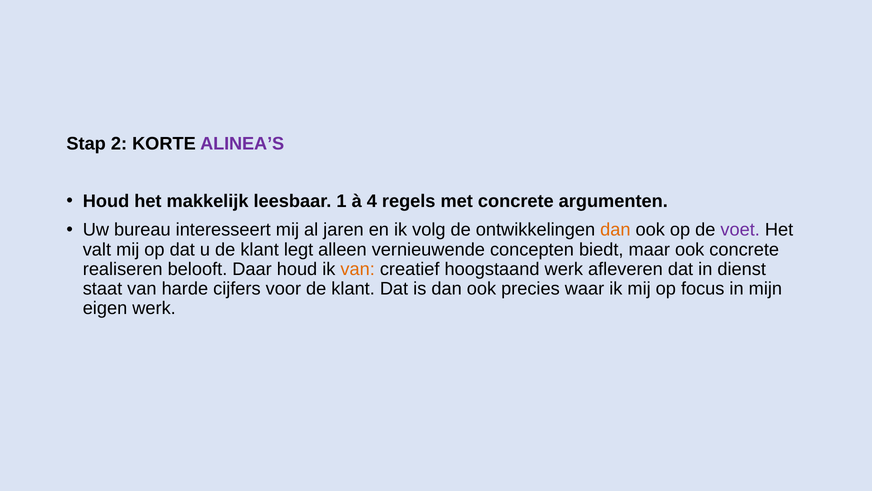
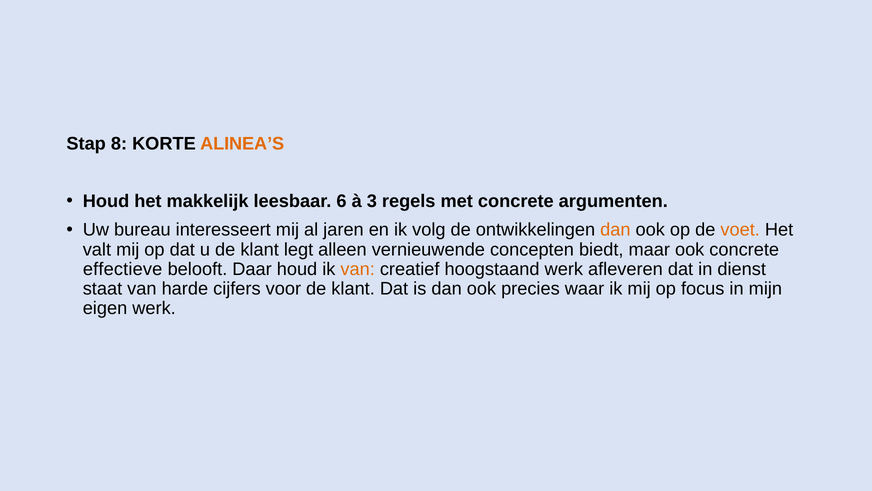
2: 2 -> 8 (119, 144)
ALINEA’S colour: purple -> orange (242, 144)
1: 1 -> 6 (341, 201)
4: 4 -> 3 (372, 201)
voet colour: purple -> orange (740, 230)
realiseren: realiseren -> effectieve (123, 269)
